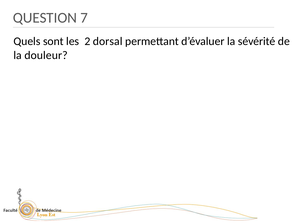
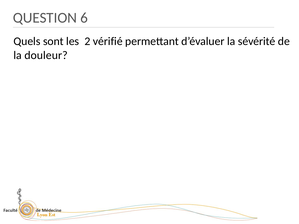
7: 7 -> 6 (84, 18)
dorsal: dorsal -> vérifié (108, 41)
